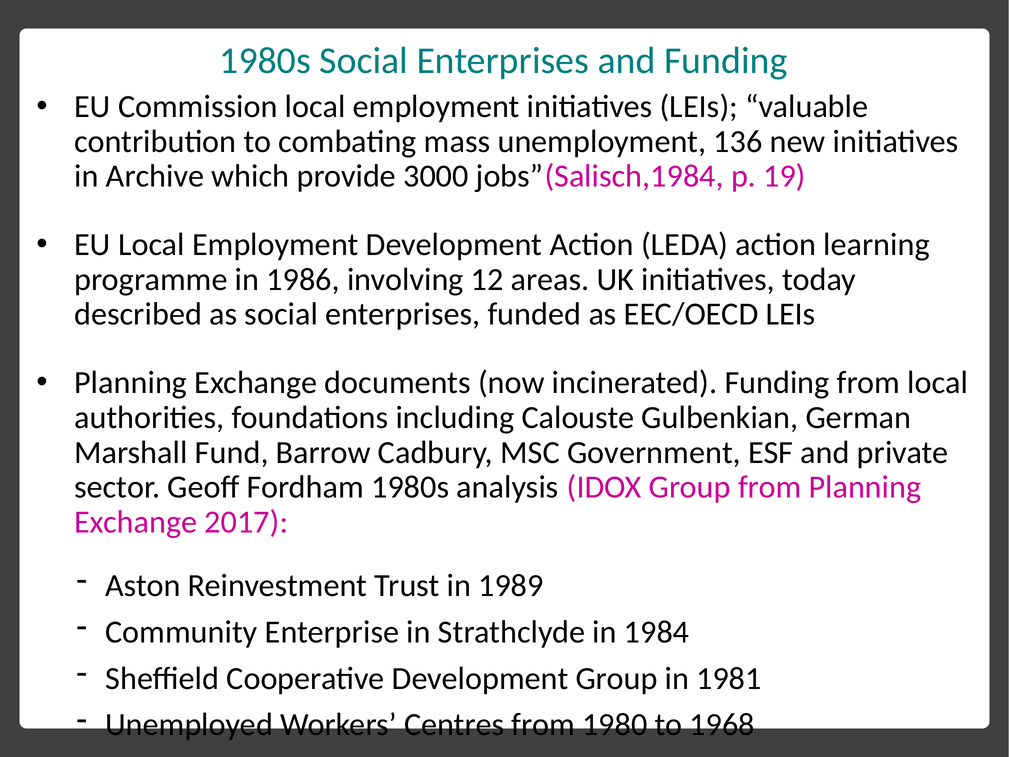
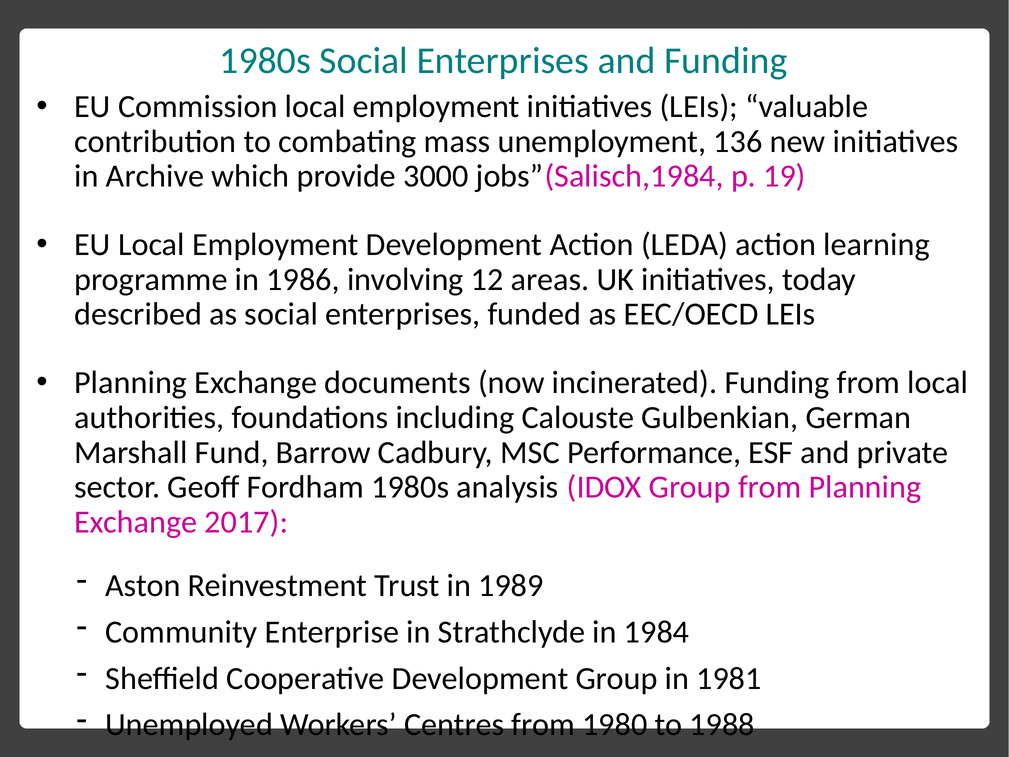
Government: Government -> Performance (654, 452)
1968: 1968 -> 1988 (722, 725)
